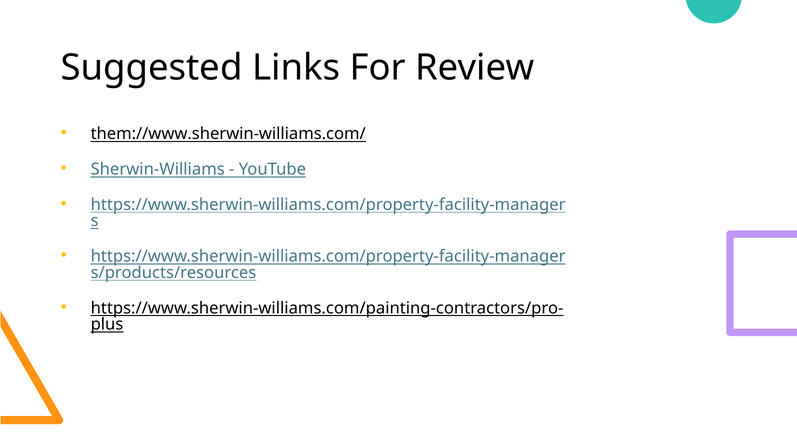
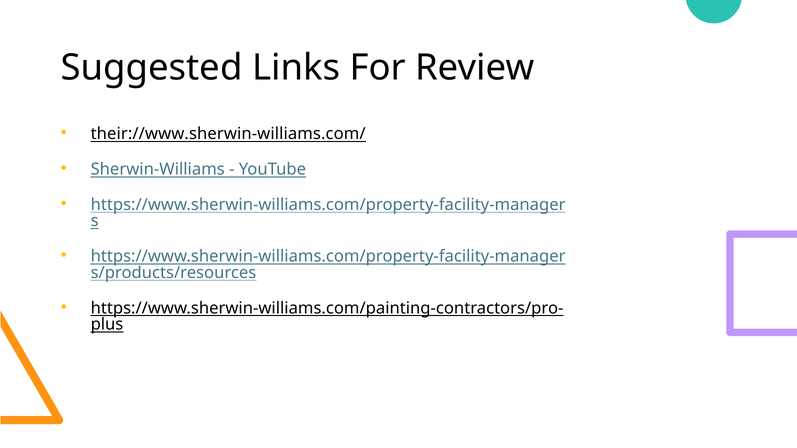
them://www.sherwin-williams.com/: them://www.sherwin-williams.com/ -> their://www.sherwin-williams.com/ (228, 134)
